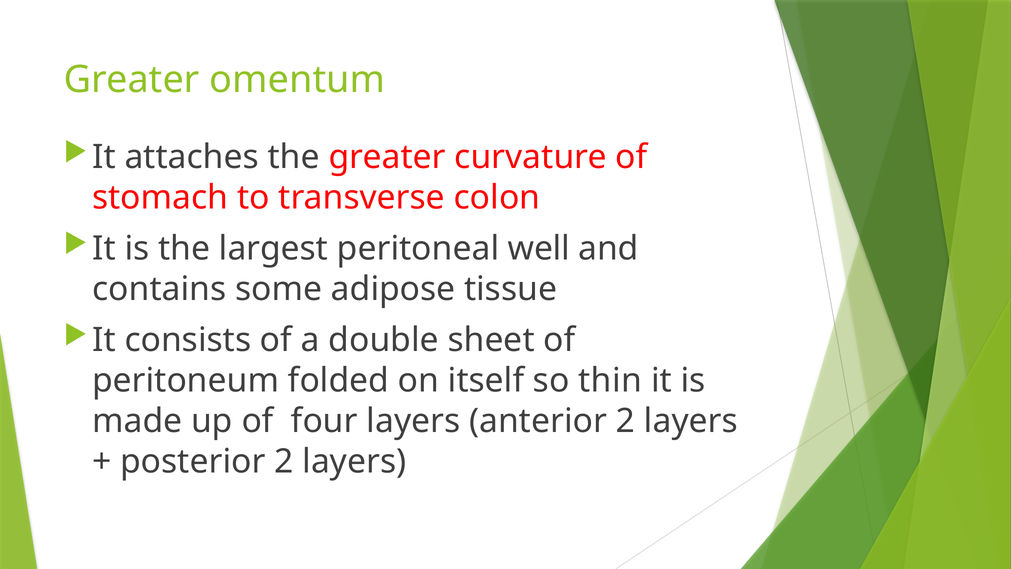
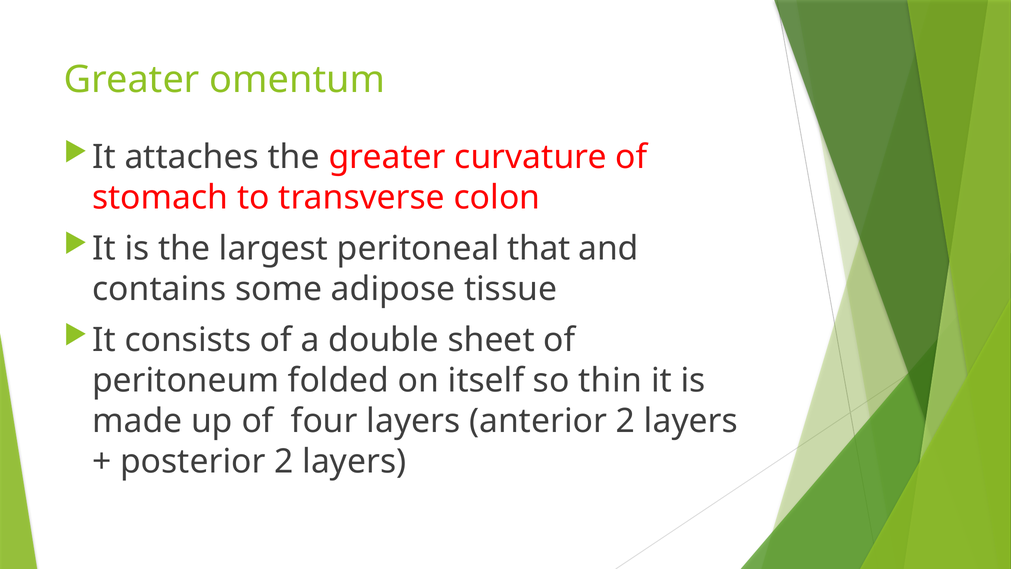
well: well -> that (539, 249)
